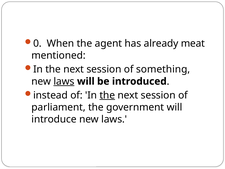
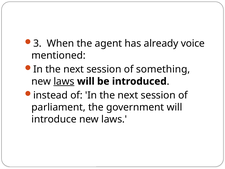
0: 0 -> 3 (37, 43)
meat: meat -> voice (193, 43)
the underline: present -> none (107, 95)
